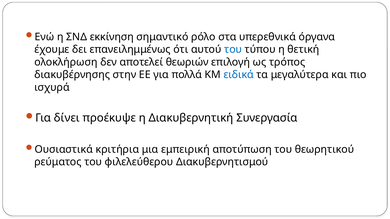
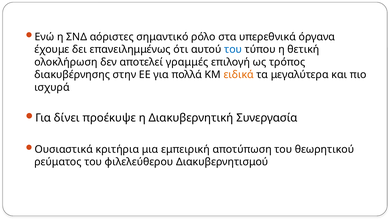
εκκίνηση: εκκίνηση -> αόριστες (112, 37)
θεωριών: θεωριών -> γραμμές (187, 62)
ειδικά colour: blue -> orange (239, 75)
